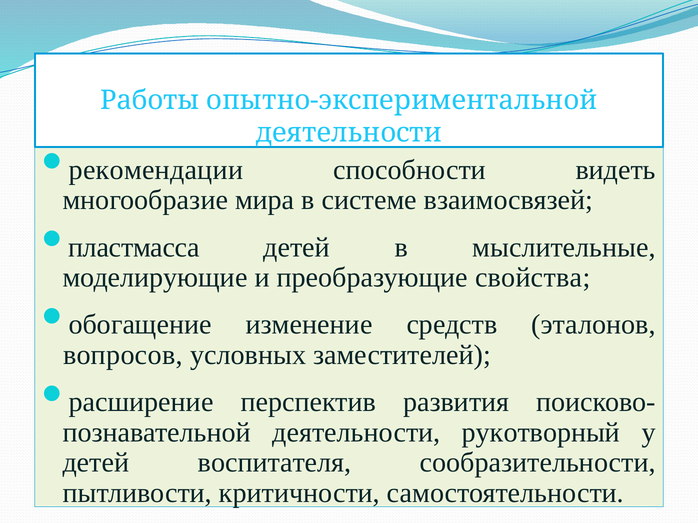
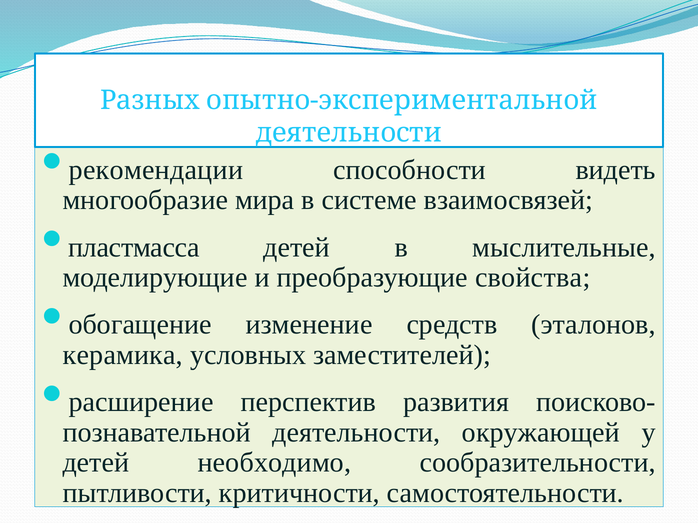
Работы: Работы -> Разных (150, 100)
вопросов: вопросов -> керамика (123, 355)
рукотворный: рукотворный -> окружающей (541, 433)
воспитателя: воспитателя -> необходимо (274, 463)
